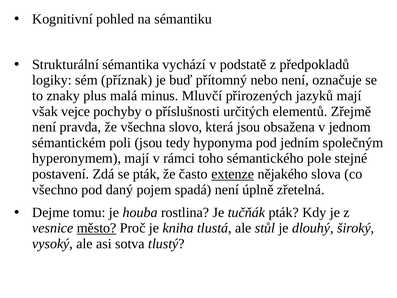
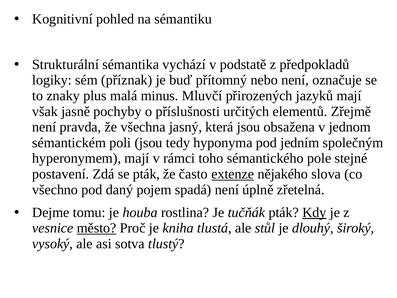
vejce: vejce -> jasně (76, 111)
slovo: slovo -> jasný (186, 127)
Kdy underline: none -> present (314, 212)
